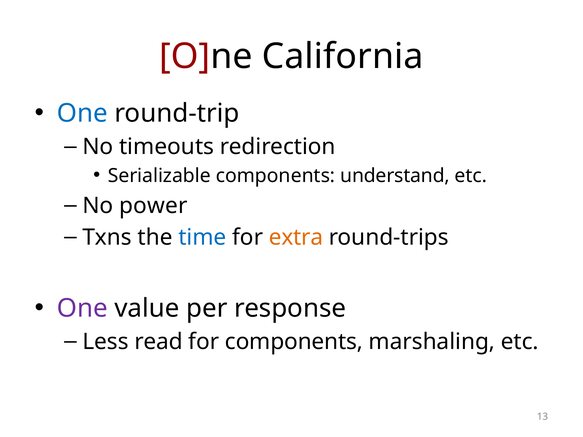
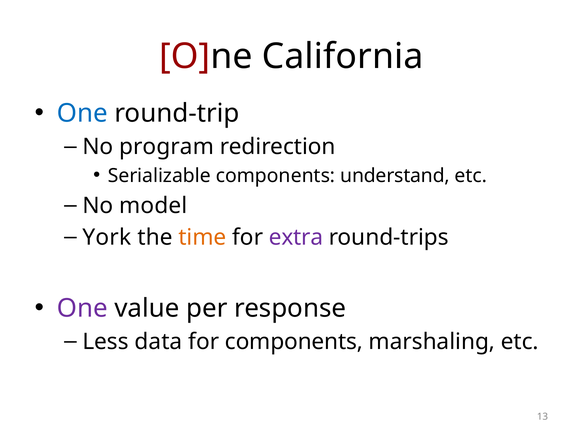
timeouts: timeouts -> program (167, 147)
power: power -> model (153, 206)
Txns: Txns -> York (107, 237)
time colour: blue -> orange (202, 237)
extra colour: orange -> purple (296, 237)
read: read -> data (158, 342)
